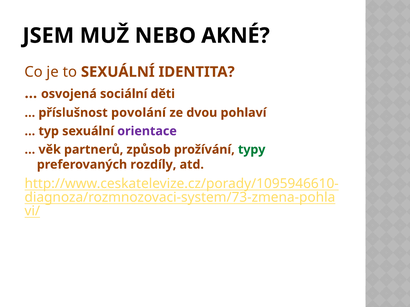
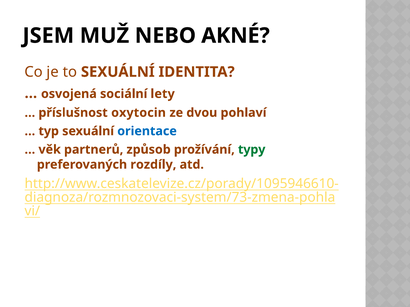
děti: děti -> lety (163, 94)
povolání: povolání -> oxytocin (139, 113)
orientace colour: purple -> blue (147, 131)
